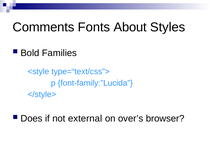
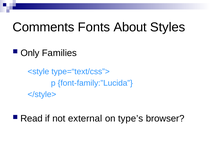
Bold: Bold -> Only (30, 53)
Does: Does -> Read (32, 119)
over’s: over’s -> type’s (131, 119)
